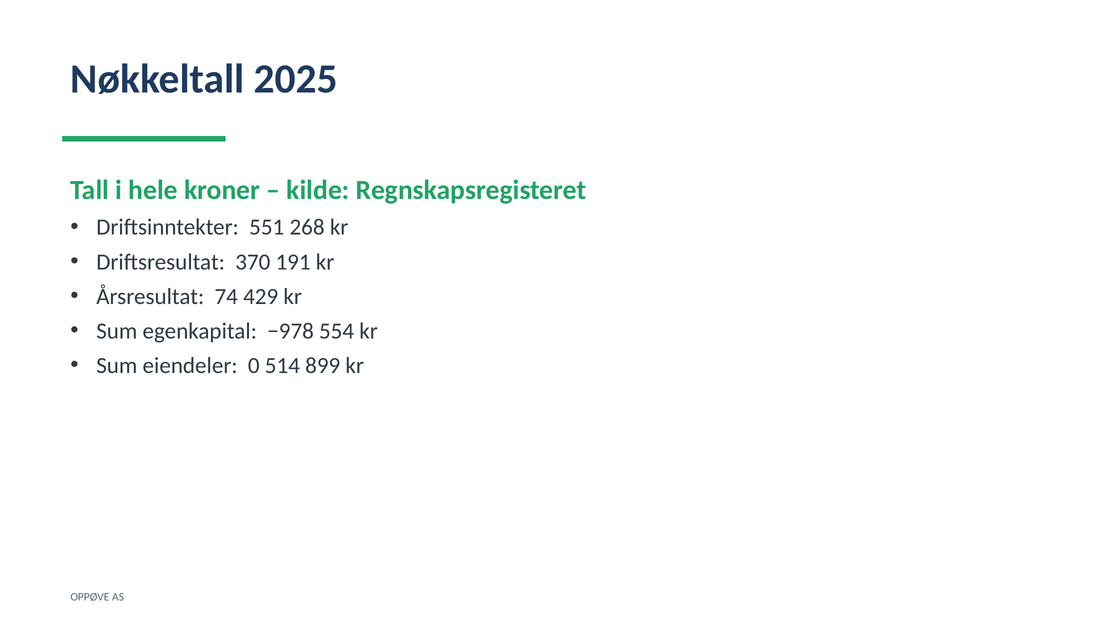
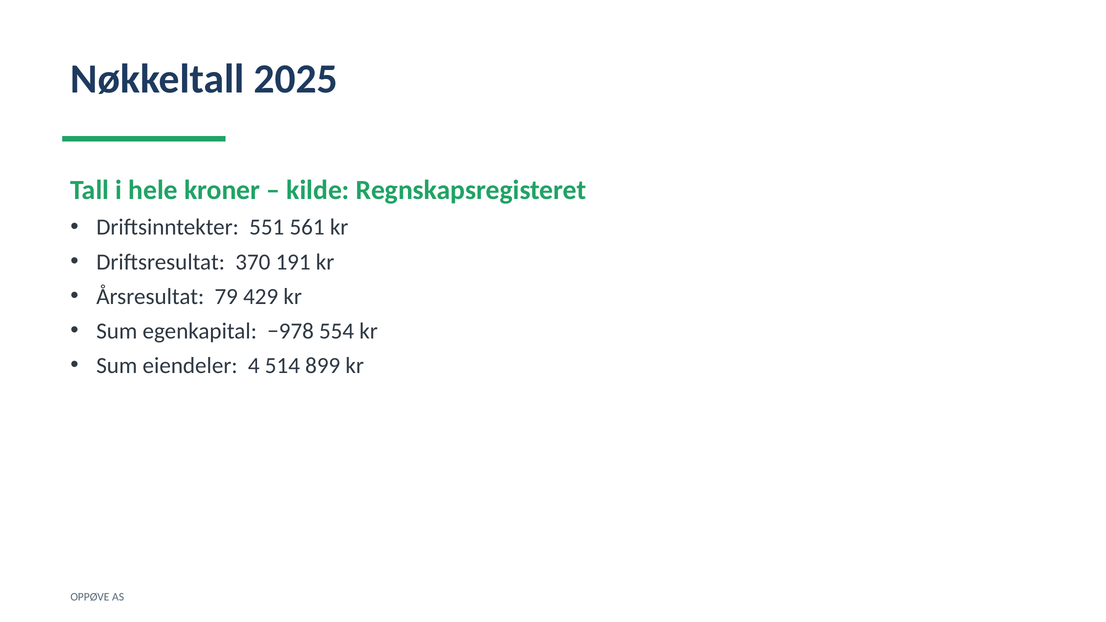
268: 268 -> 561 (307, 227)
74: 74 -> 79 (226, 297)
0: 0 -> 4 (254, 366)
